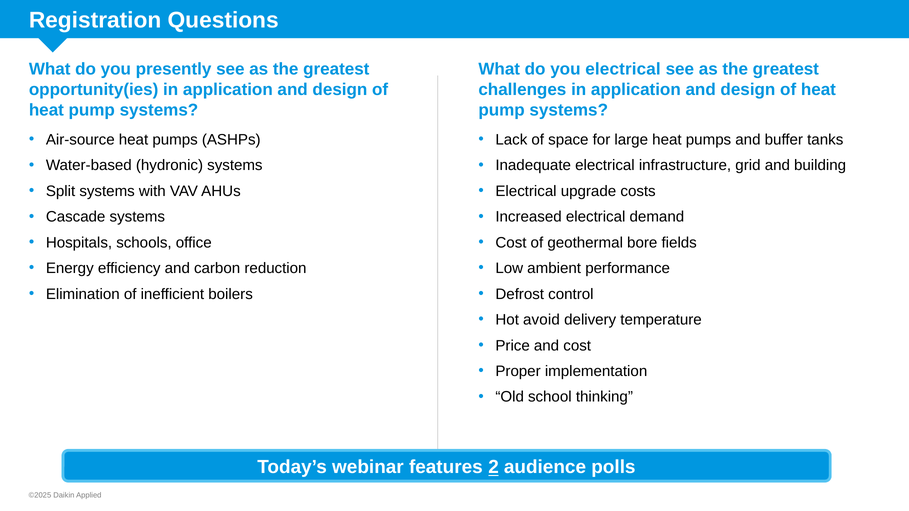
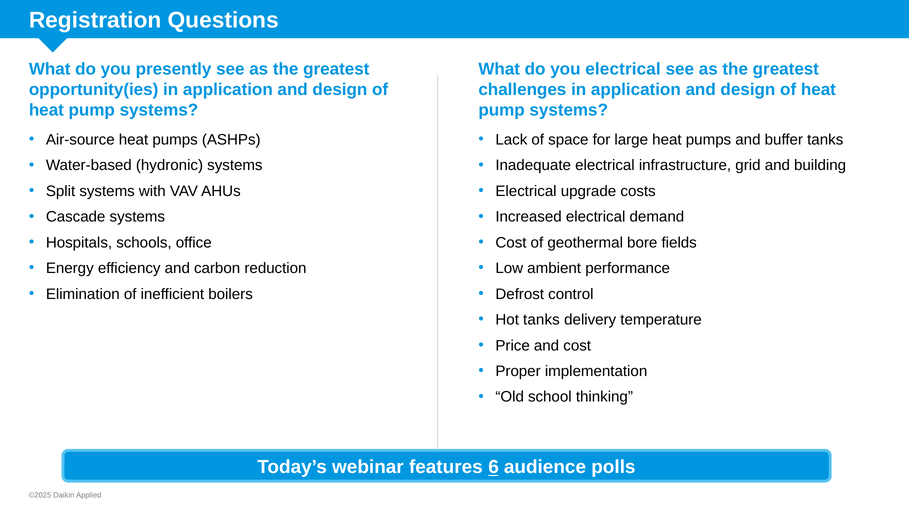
Hot avoid: avoid -> tanks (541, 320)
2: 2 -> 6 (494, 467)
